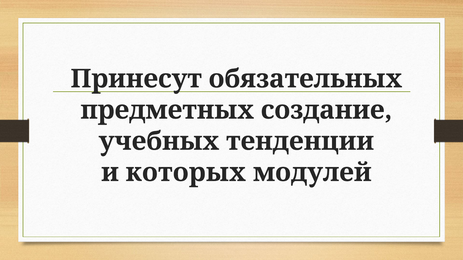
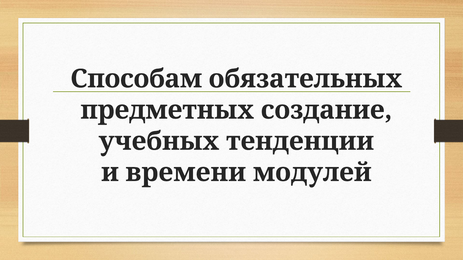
Принесут: Принесут -> Способам (136, 79)
которых: которых -> времени (186, 173)
